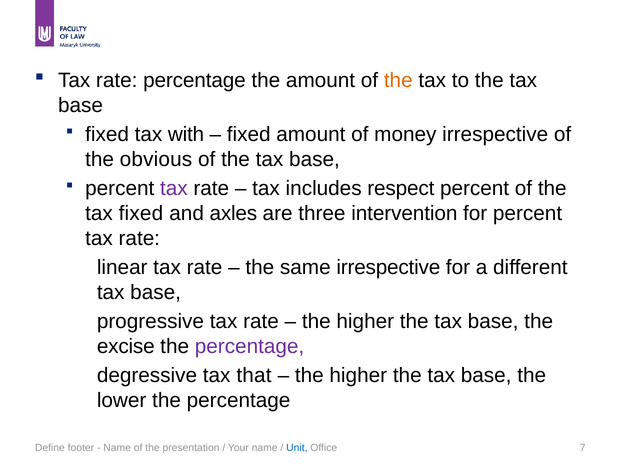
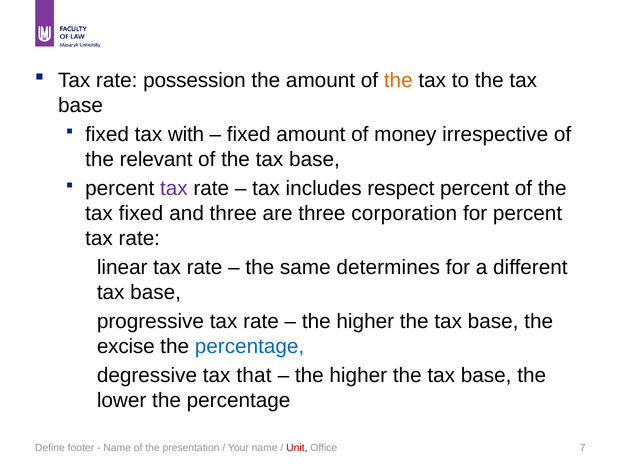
rate percentage: percentage -> possession (194, 81)
obvious: obvious -> relevant (156, 159)
and axles: axles -> three (233, 213)
intervention: intervention -> corporation (404, 213)
same irrespective: irrespective -> determines (388, 267)
percentage colour: purple -> blue (250, 346)
Unit colour: blue -> red (297, 448)
